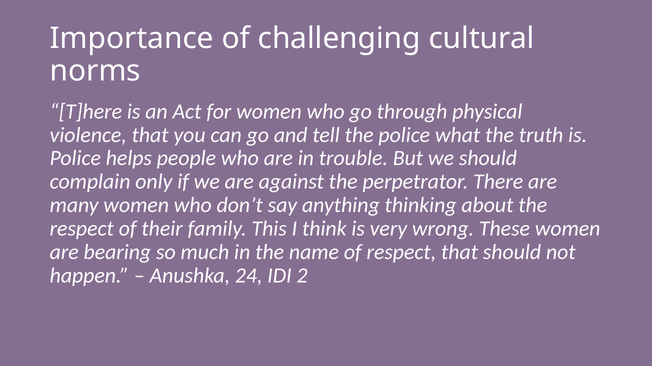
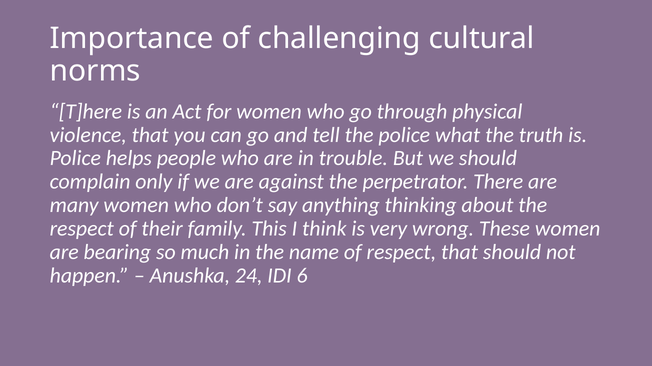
2: 2 -> 6 (302, 276)
